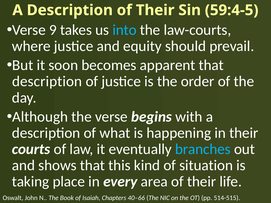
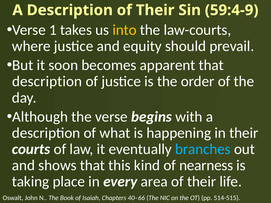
59:4-5: 59:4-5 -> 59:4-9 (232, 10)
9: 9 -> 1 (53, 30)
into colour: light blue -> yellow (124, 30)
situation: situation -> nearness (206, 166)
